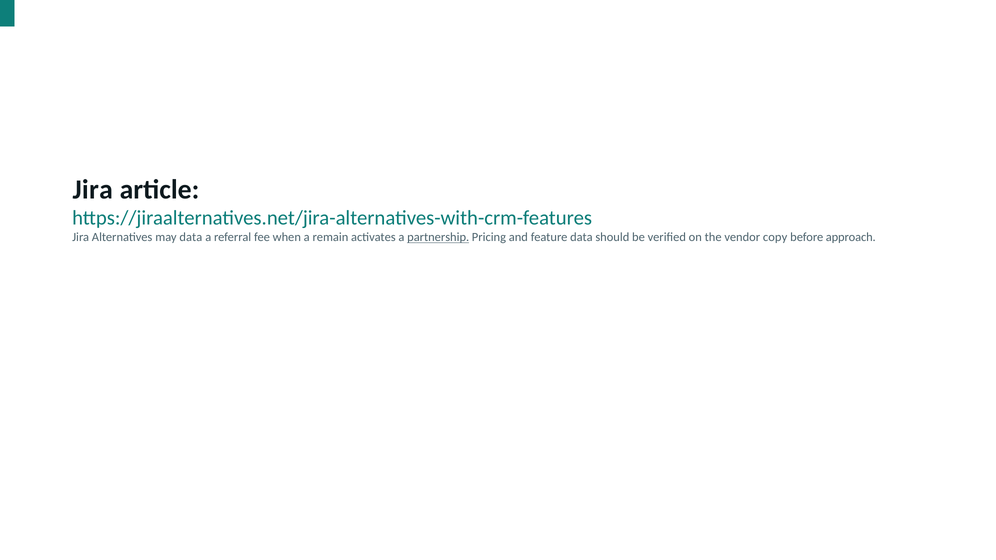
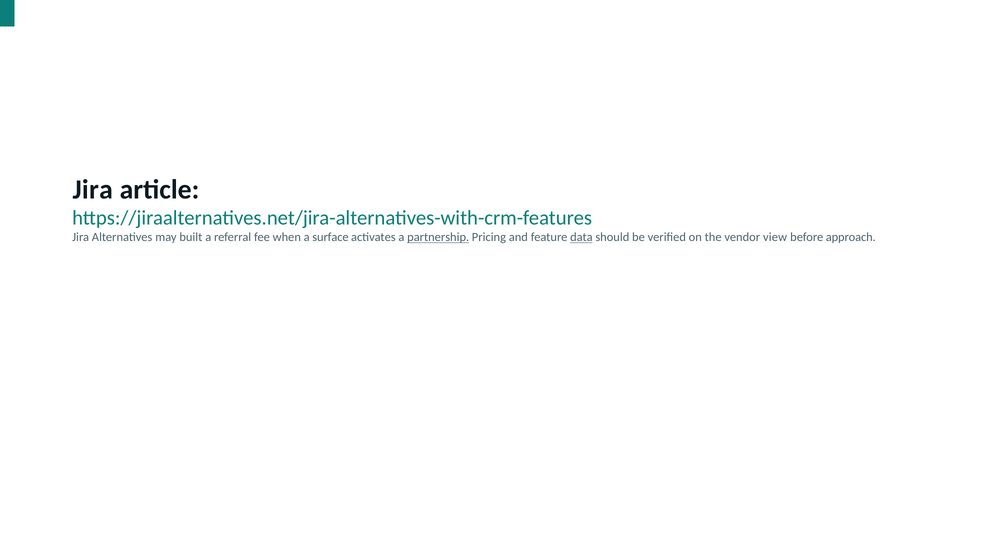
may data: data -> built (191, 237)
remain: remain -> surface (330, 237)
data underline: none -> present (581, 237)
copy: copy -> view (775, 237)
